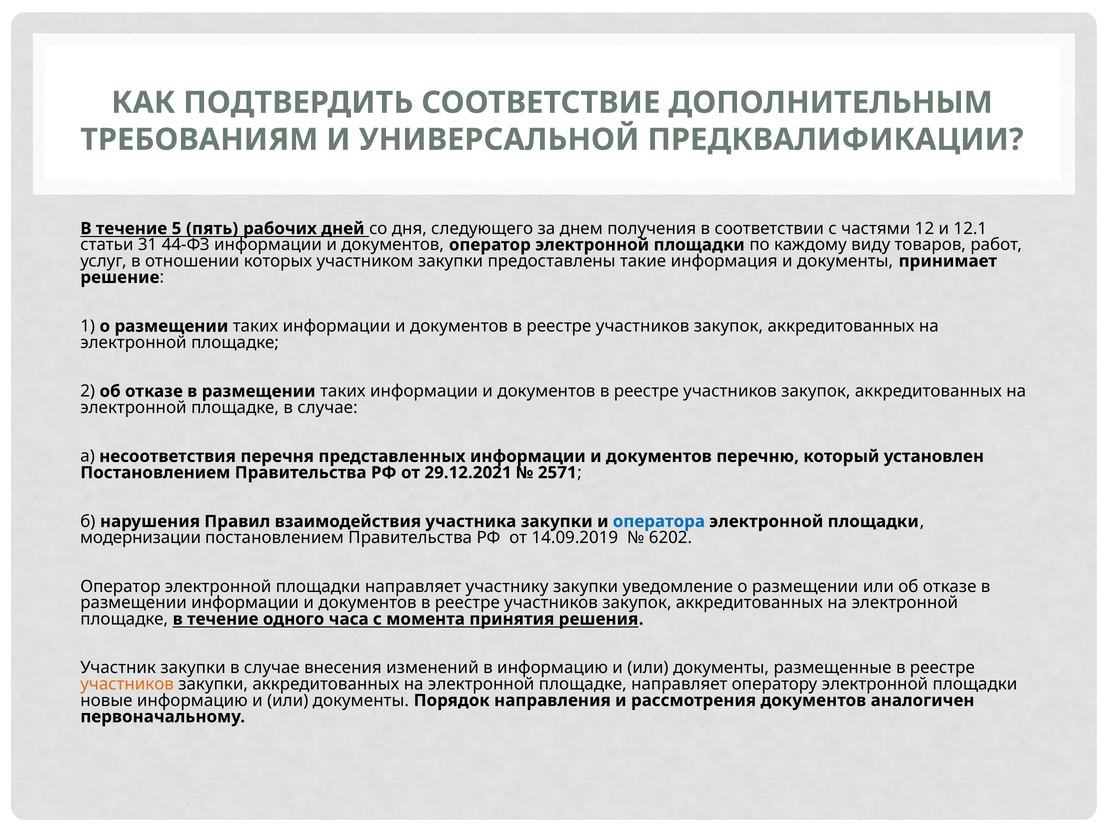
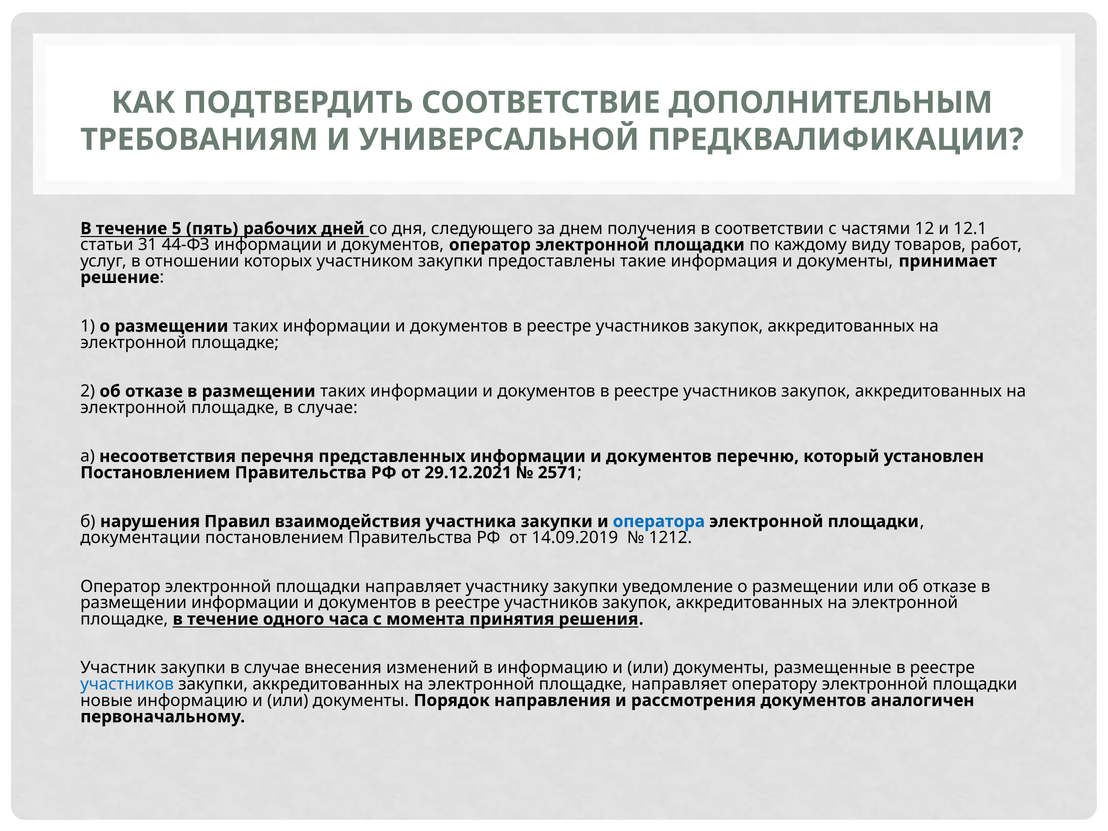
модернизации: модернизации -> документации (140, 538)
6202: 6202 -> 1212 (670, 538)
участников colour: orange -> blue (127, 684)
